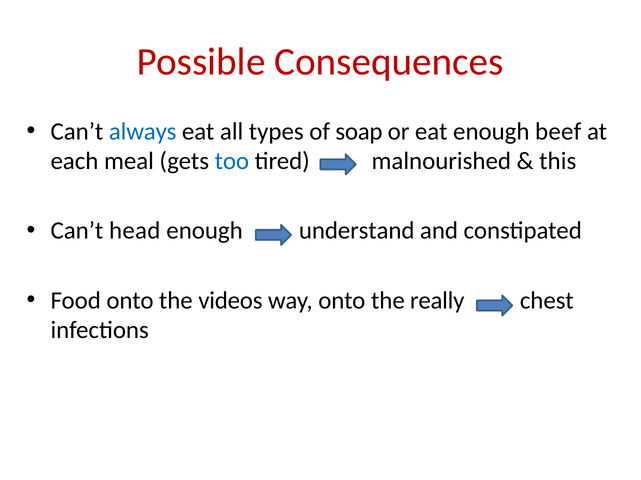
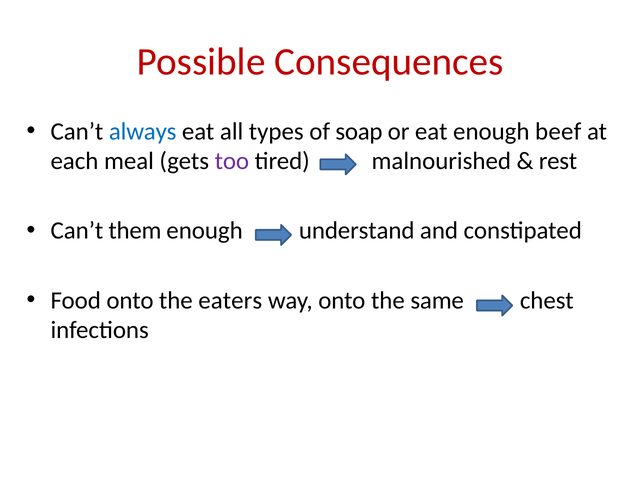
too colour: blue -> purple (232, 161)
this: this -> rest (558, 161)
head: head -> them (135, 231)
videos: videos -> eaters (230, 301)
really: really -> same (437, 301)
